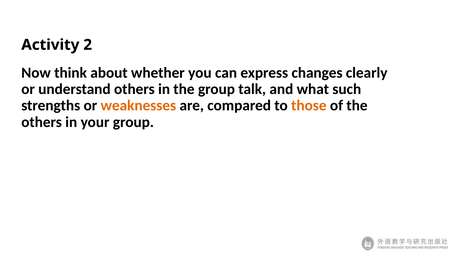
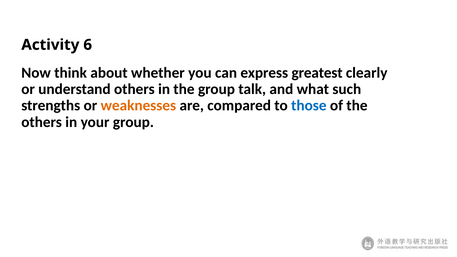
2: 2 -> 6 (88, 45)
changes: changes -> greatest (317, 73)
those colour: orange -> blue (309, 106)
